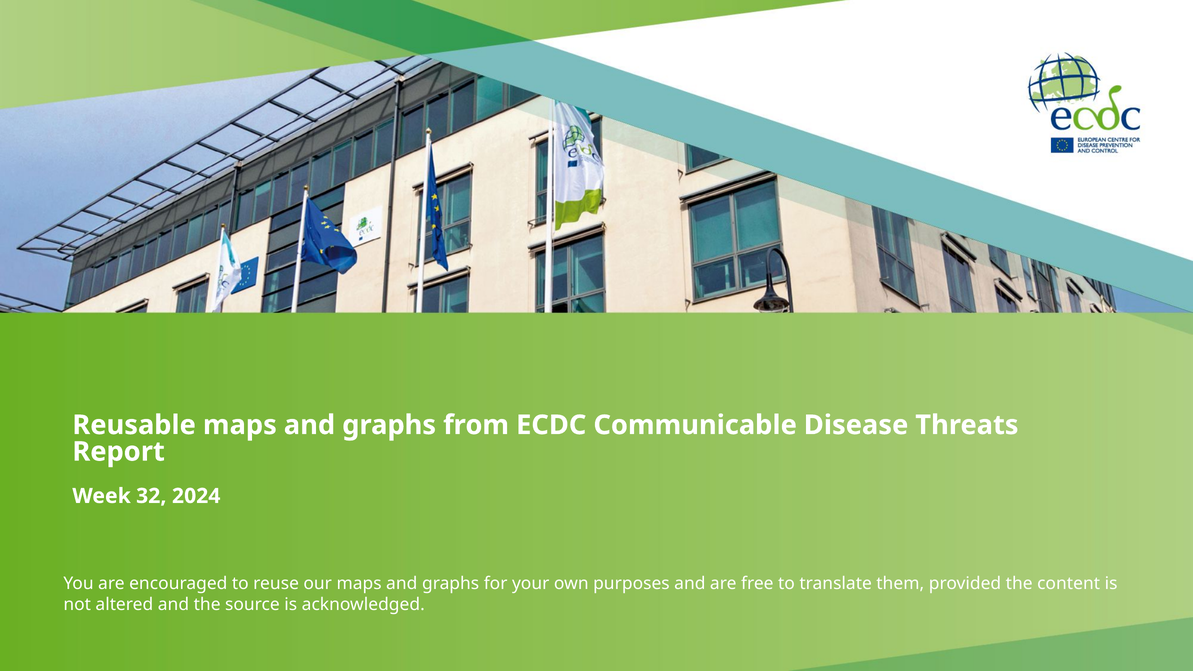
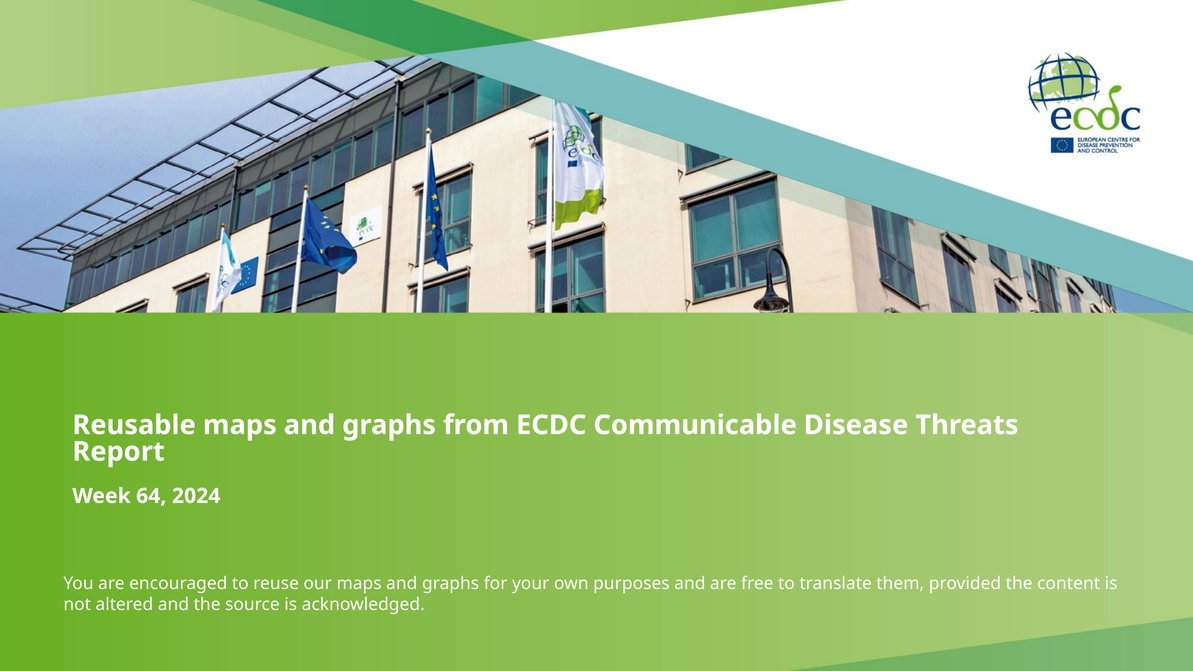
32: 32 -> 64 (151, 496)
